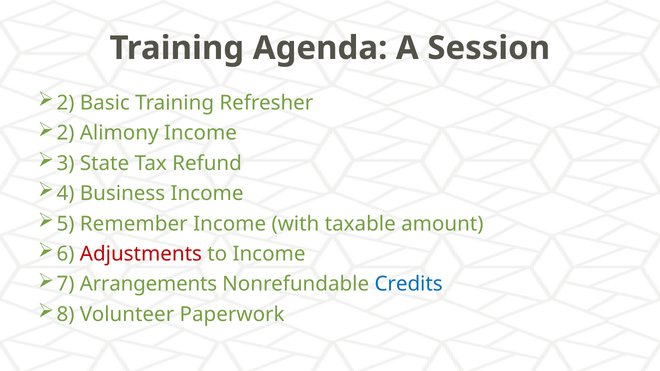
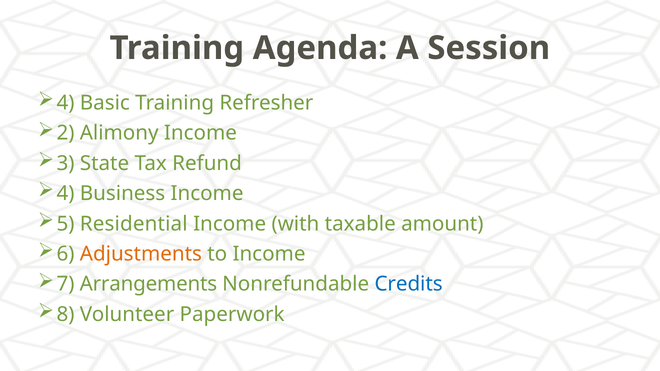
2: 2 -> 4 (66, 103)
Remember: Remember -> Residential (134, 224)
Adjustments colour: red -> orange (141, 254)
